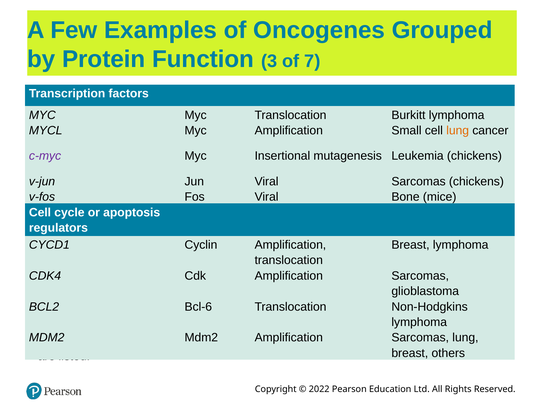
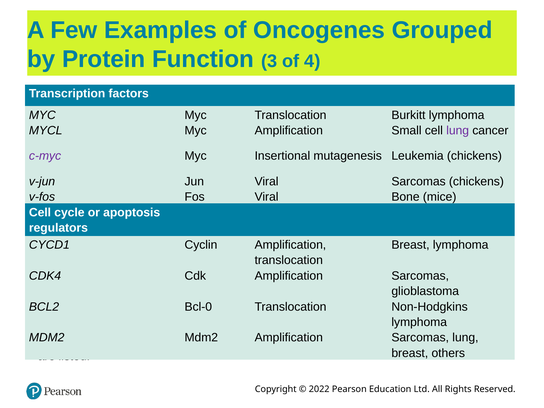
7: 7 -> 4 (312, 61)
lung colour: orange -> purple (458, 130)
Bcl-6: Bcl-6 -> Bcl-0 (198, 307)
